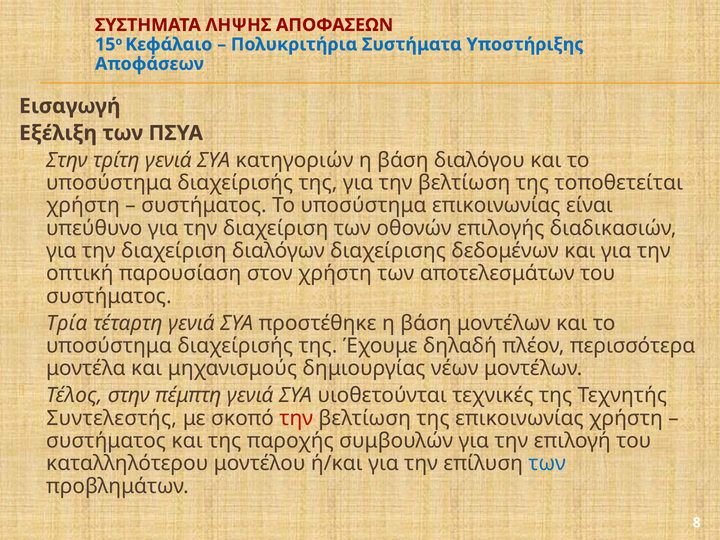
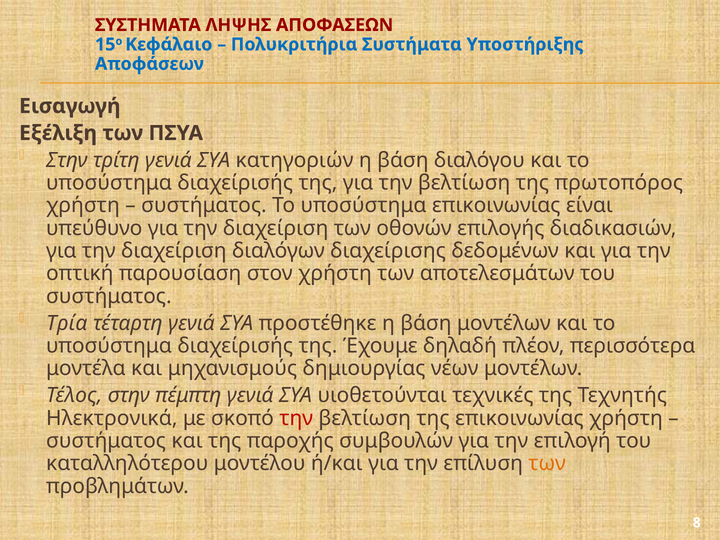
τοποθετείται: τοποθετείται -> πρωτοπόρος (619, 183)
Συντελεστής: Συντελεστής -> Ηλεκτρονικά (112, 418)
των colour: blue -> orange (547, 464)
